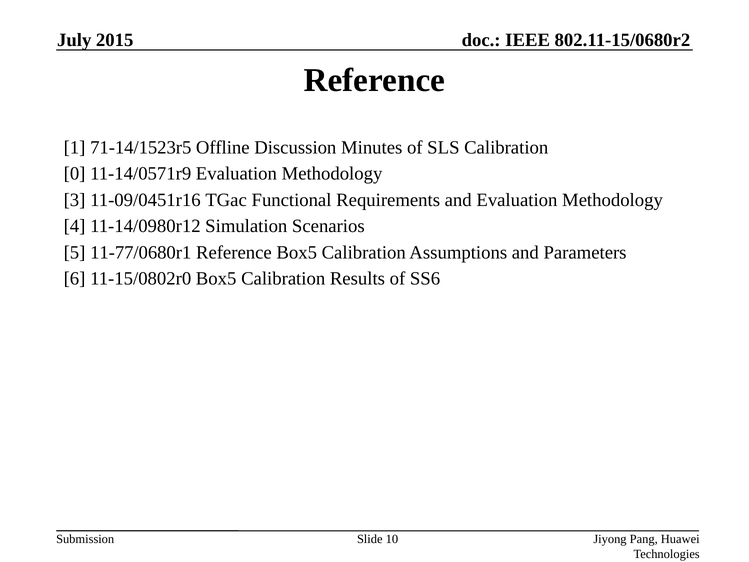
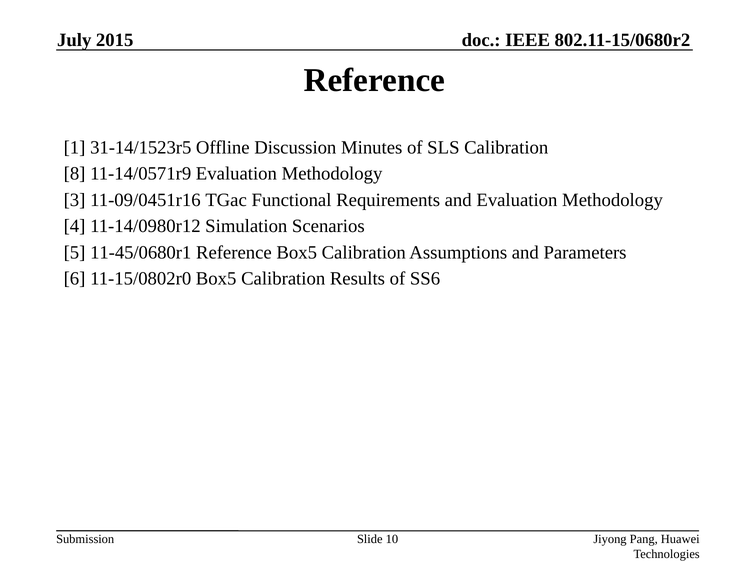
71-14/1523r5: 71-14/1523r5 -> 31-14/1523r5 (141, 147)
0: 0 -> 8 (75, 174)
11-77/0680r1: 11-77/0680r1 -> 11-45/0680r1 (141, 252)
